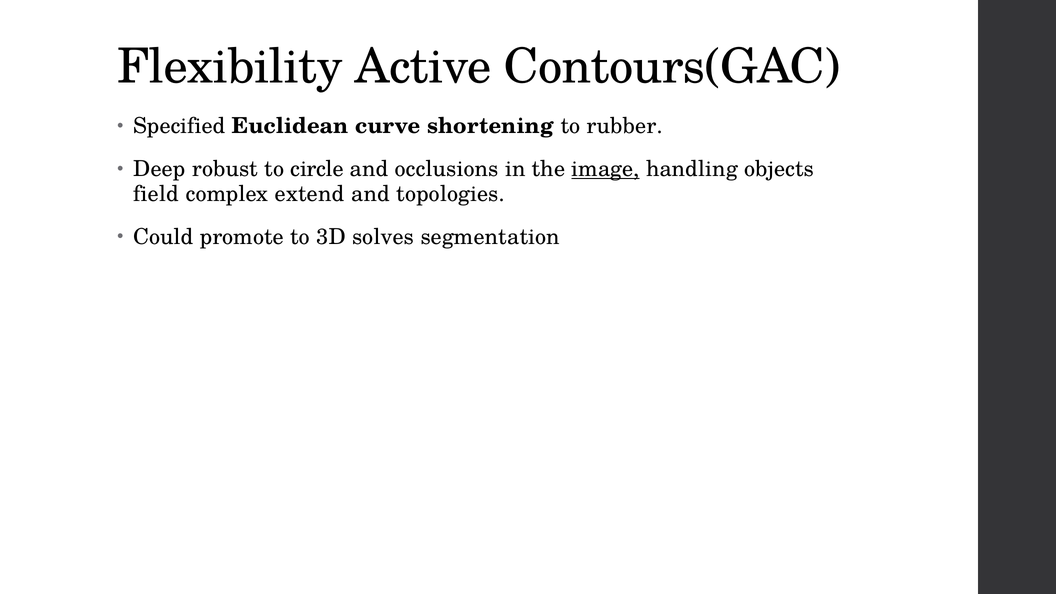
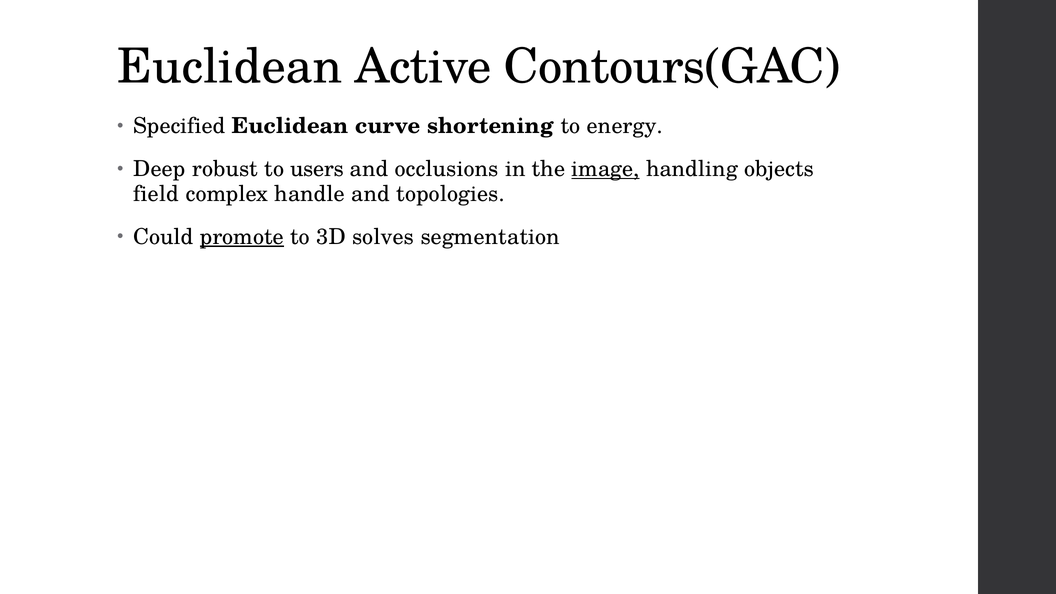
Flexibility: Flexibility -> Euclidean (230, 67)
rubber: rubber -> energy (625, 126)
circle: circle -> users (317, 169)
extend: extend -> handle (310, 194)
promote underline: none -> present (242, 237)
